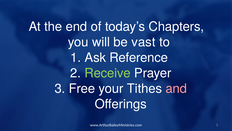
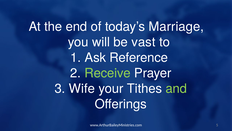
Chapters: Chapters -> Marriage (176, 26)
Free: Free -> Wife (82, 88)
and colour: pink -> light green (176, 88)
